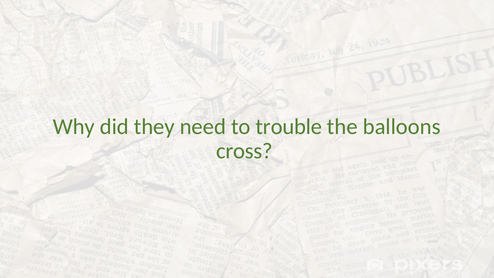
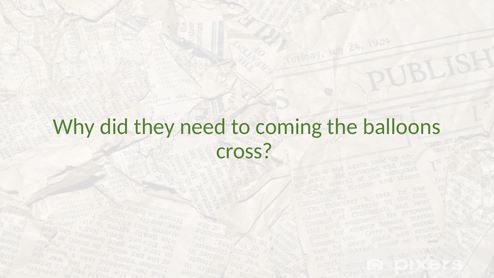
trouble: trouble -> coming (289, 127)
